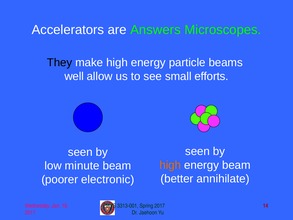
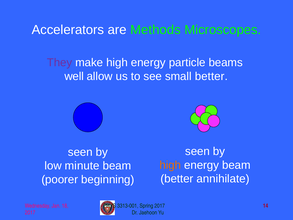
Answers: Answers -> Methods (155, 30)
They colour: black -> purple (60, 63)
small efforts: efforts -> better (211, 76)
electronic: electronic -> beginning (108, 179)
